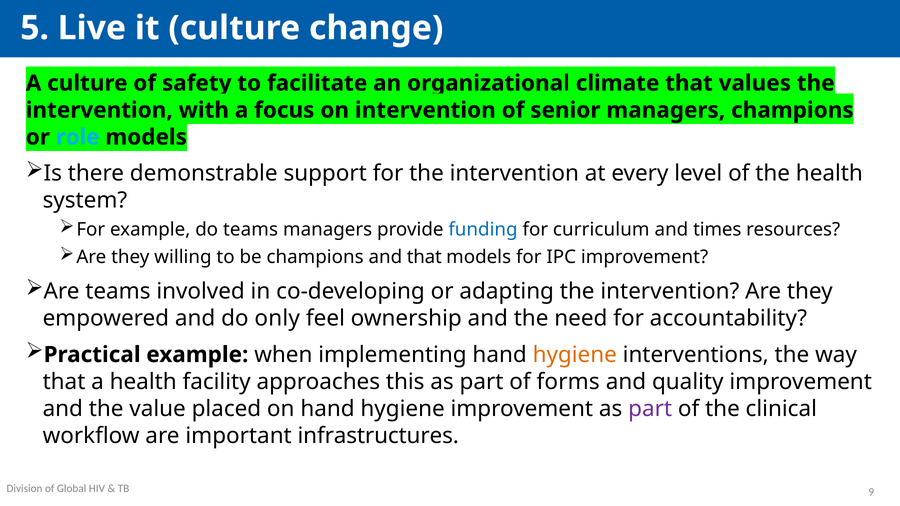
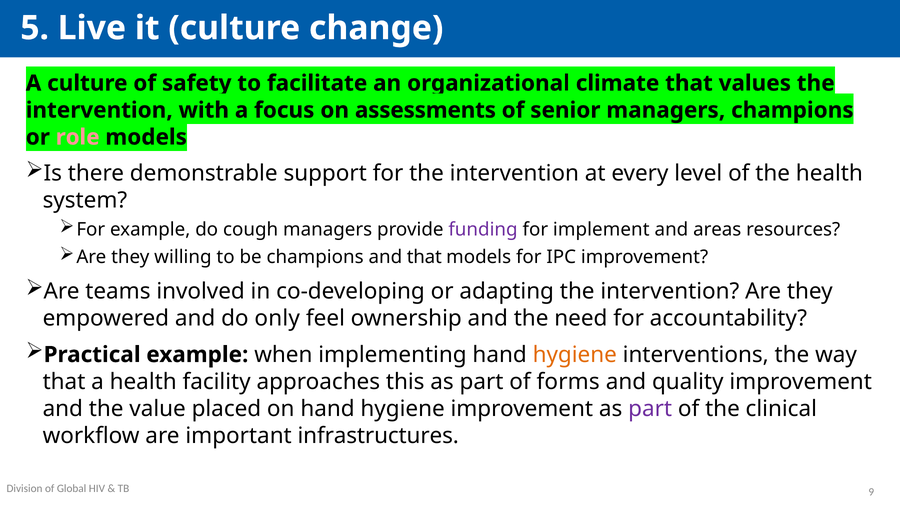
on intervention: intervention -> assessments (425, 110)
role colour: light blue -> pink (78, 137)
do teams: teams -> cough (251, 230)
funding colour: blue -> purple (483, 230)
curriculum: curriculum -> implement (601, 230)
times: times -> areas (717, 230)
